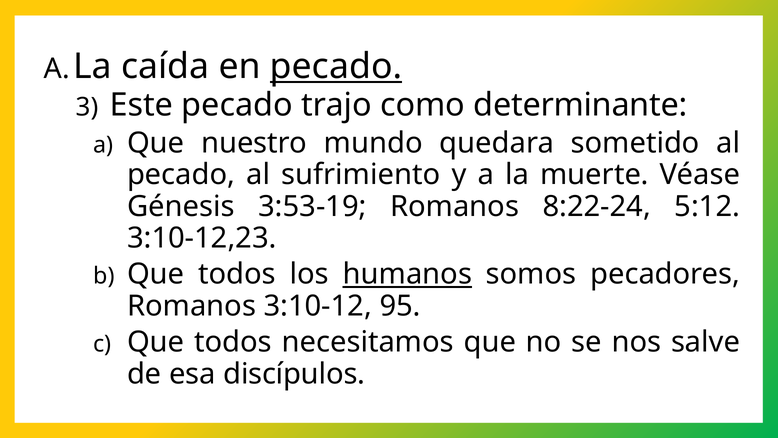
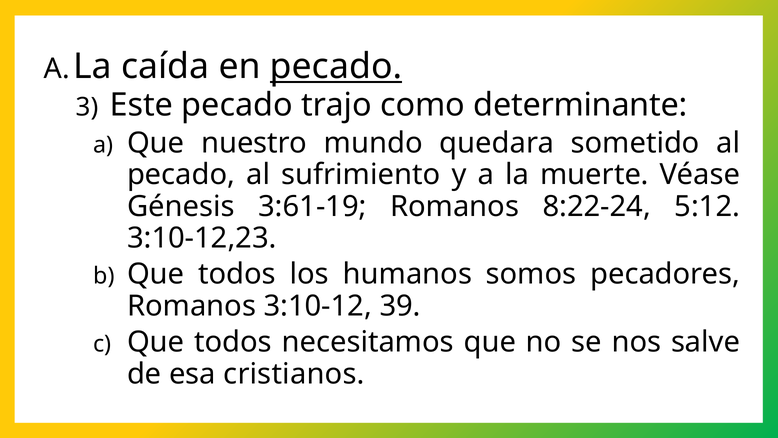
3:53-19: 3:53-19 -> 3:61-19 (312, 206)
humanos underline: present -> none (407, 274)
95: 95 -> 39 (400, 306)
discípulos: discípulos -> cristianos (294, 374)
